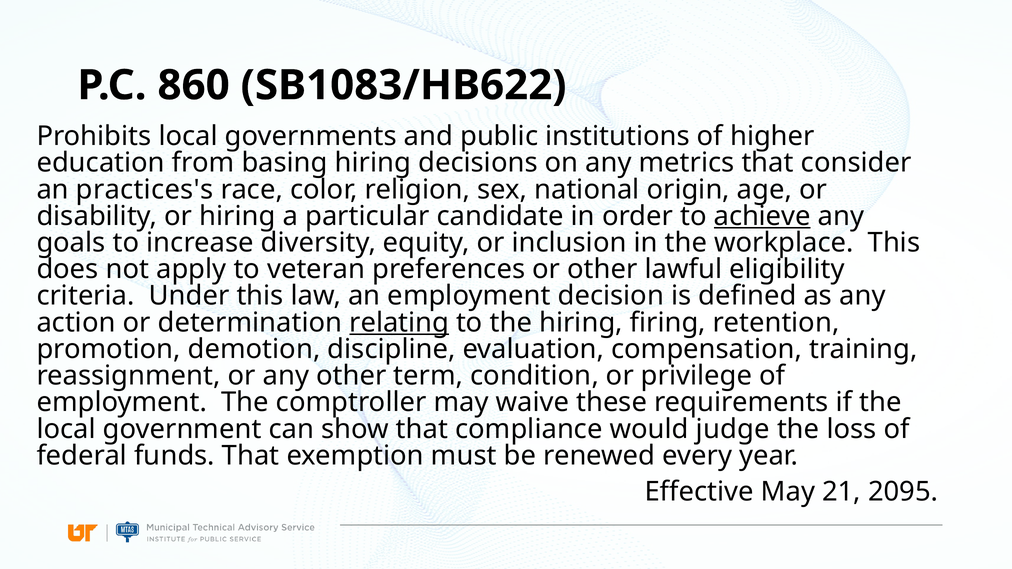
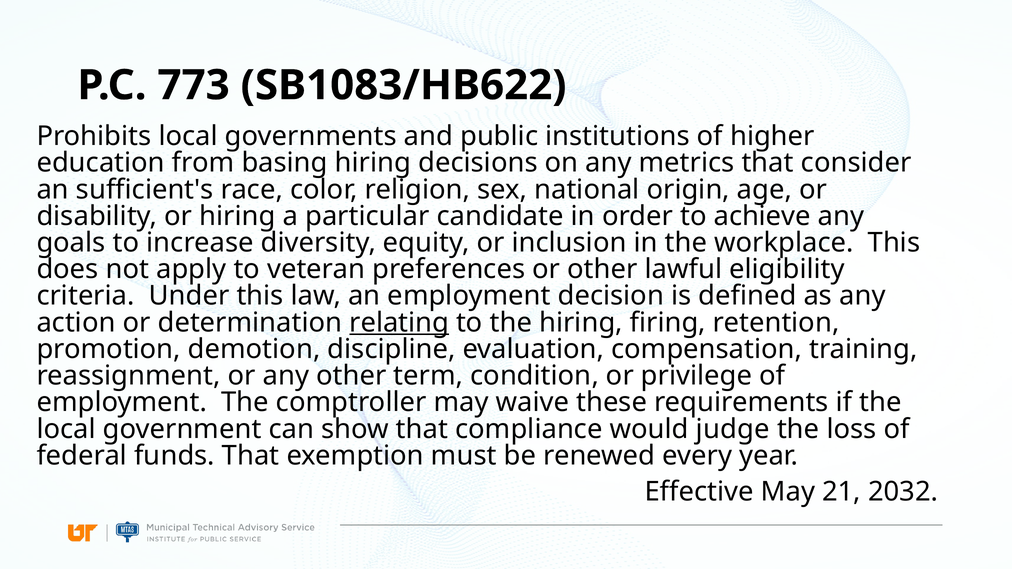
860: 860 -> 773 (194, 85)
practices's: practices's -> sufficient's (145, 190)
achieve underline: present -> none (762, 216)
2095: 2095 -> 2032 (903, 492)
